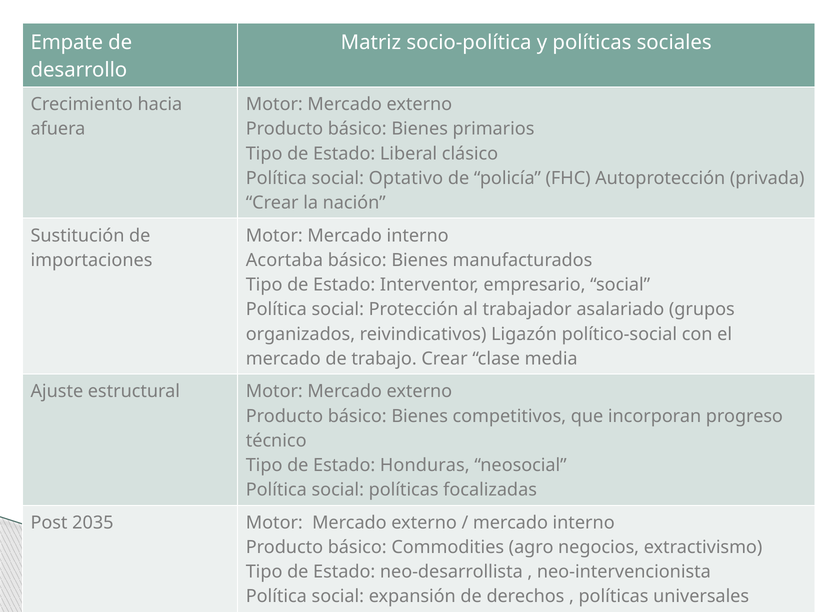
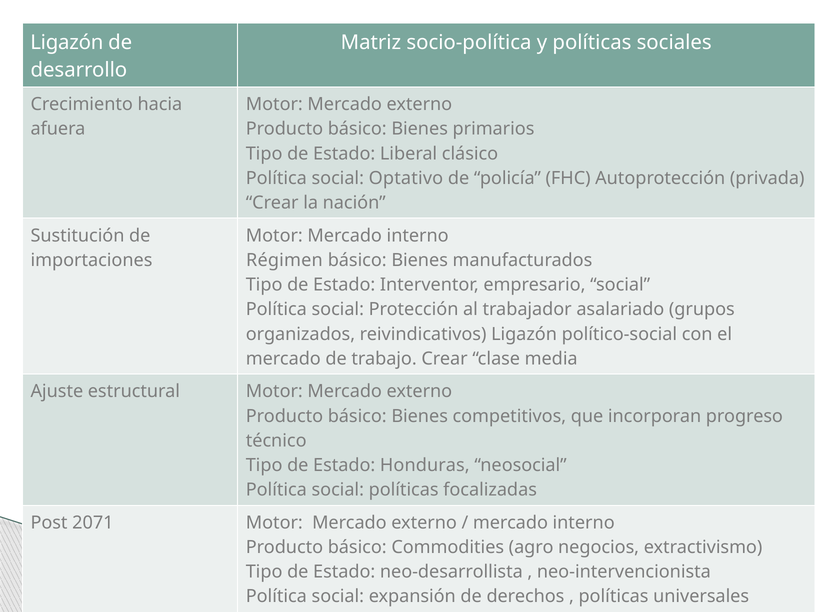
Empate: Empate -> Ligazón (67, 42)
Acortaba: Acortaba -> Régimen (284, 260)
2035: 2035 -> 2071 (93, 522)
